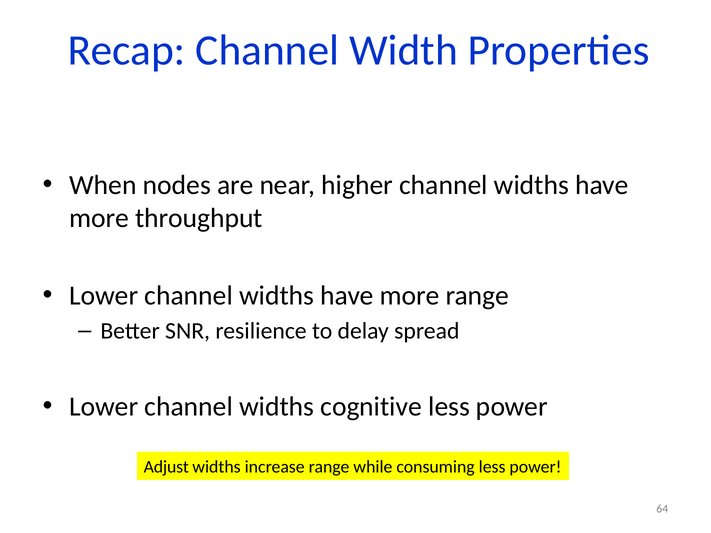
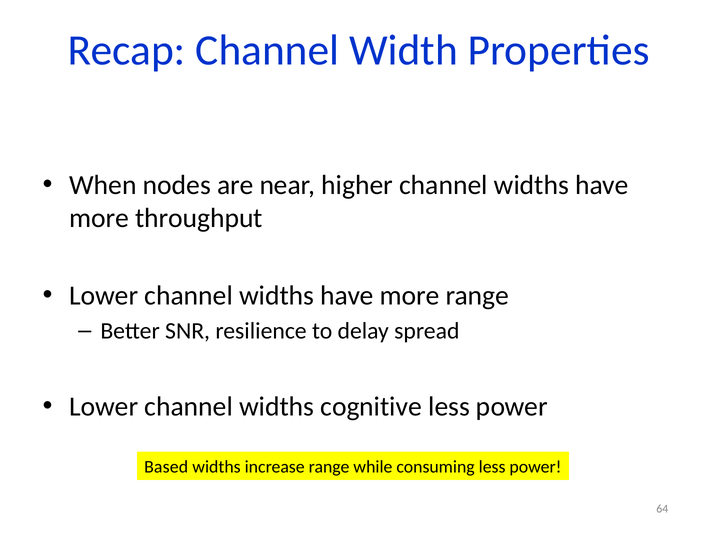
Adjust: Adjust -> Based (166, 467)
